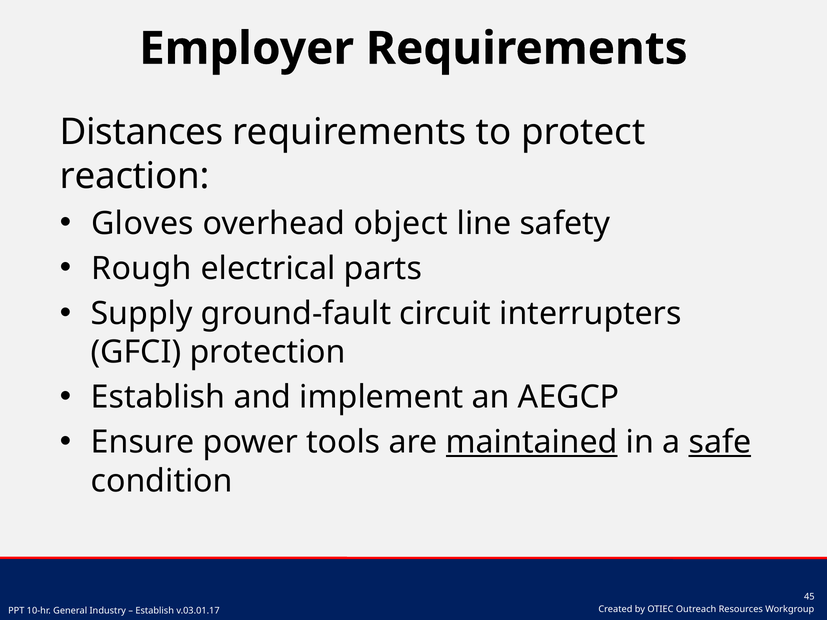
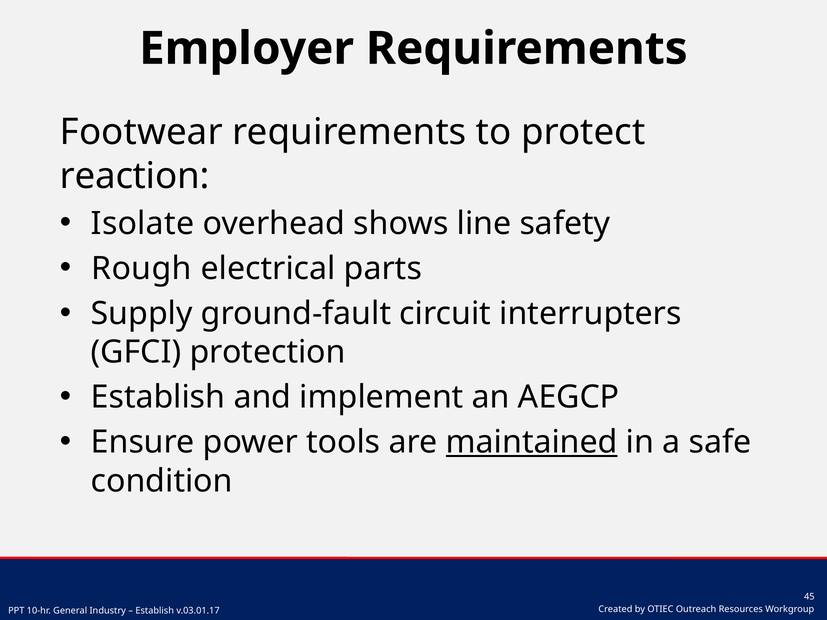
Distances: Distances -> Footwear (141, 132)
Gloves: Gloves -> Isolate (143, 224)
object: object -> shows (401, 224)
safe underline: present -> none (720, 443)
